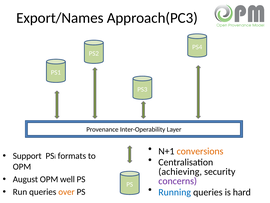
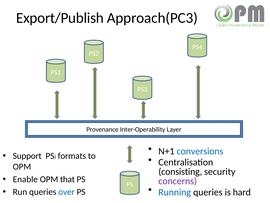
Export/Names: Export/Names -> Export/Publish (60, 18)
conversions colour: orange -> blue (200, 151)
achieving: achieving -> consisting (180, 171)
August: August -> Enable (25, 179)
well: well -> that (67, 179)
over colour: orange -> blue (66, 192)
